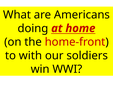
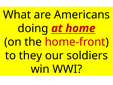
with: with -> they (30, 55)
